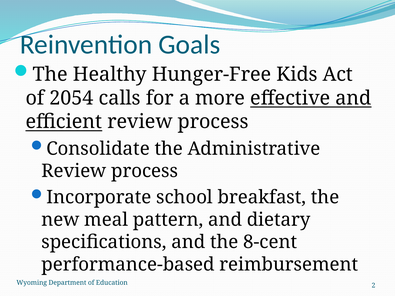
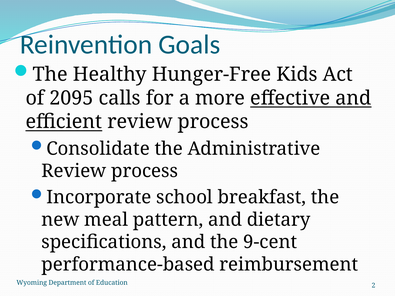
2054: 2054 -> 2095 (71, 98)
8-cent: 8-cent -> 9-cent (270, 242)
